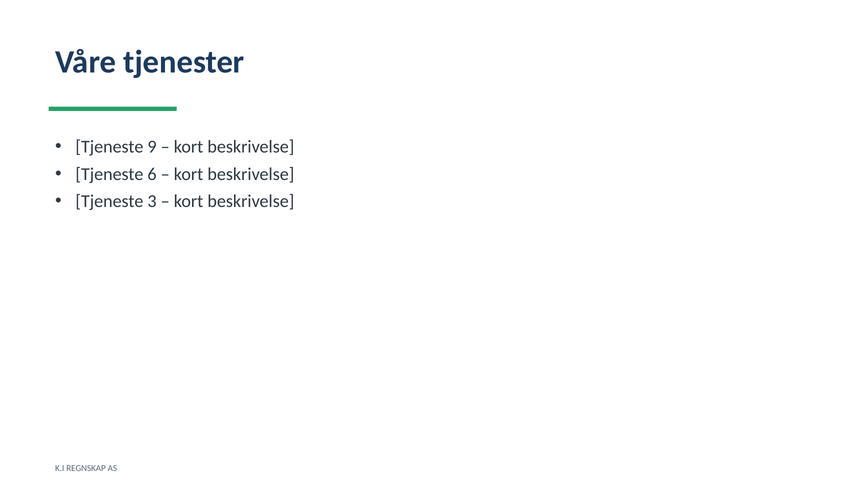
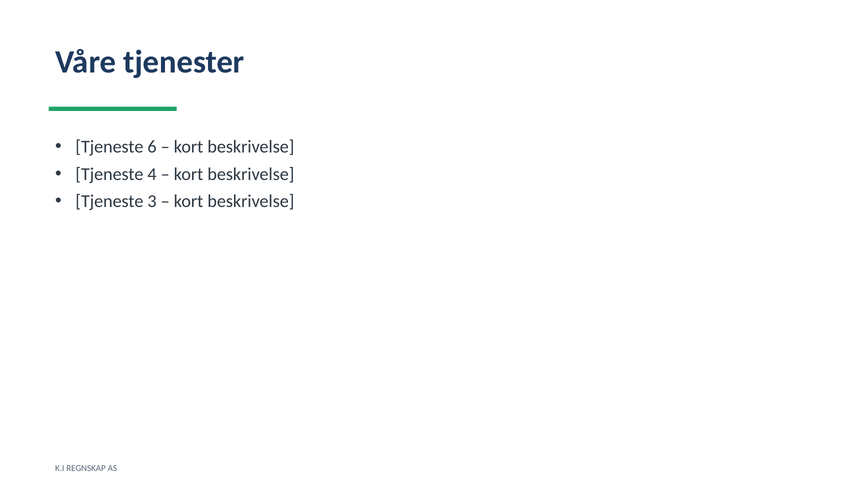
9: 9 -> 6 (152, 147)
6: 6 -> 4 (152, 174)
